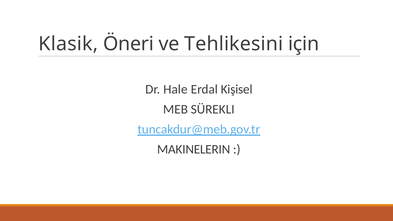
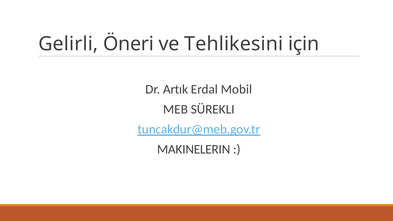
Klasik: Klasik -> Gelirli (68, 44)
Hale: Hale -> Artık (176, 89)
Kişisel: Kişisel -> Mobil (237, 89)
